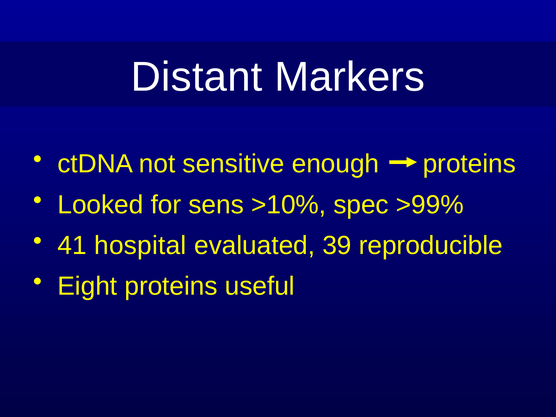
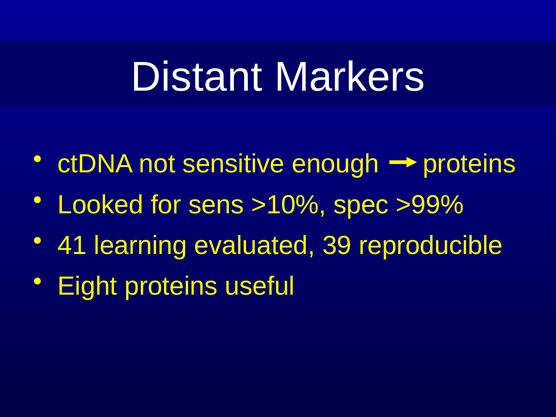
hospital: hospital -> learning (140, 245)
